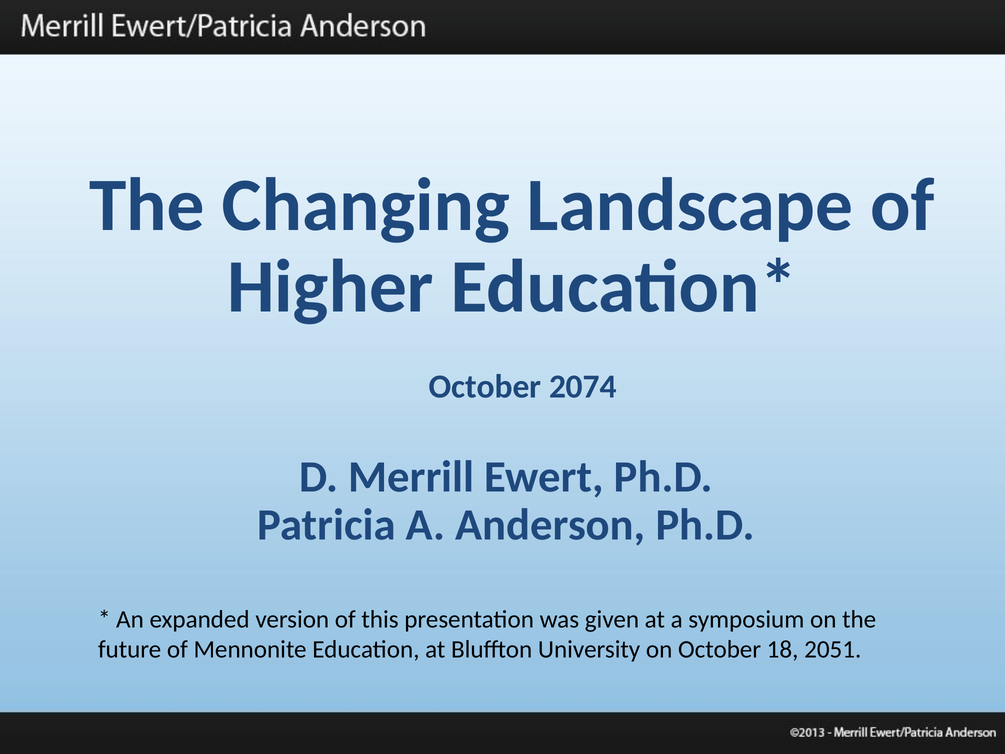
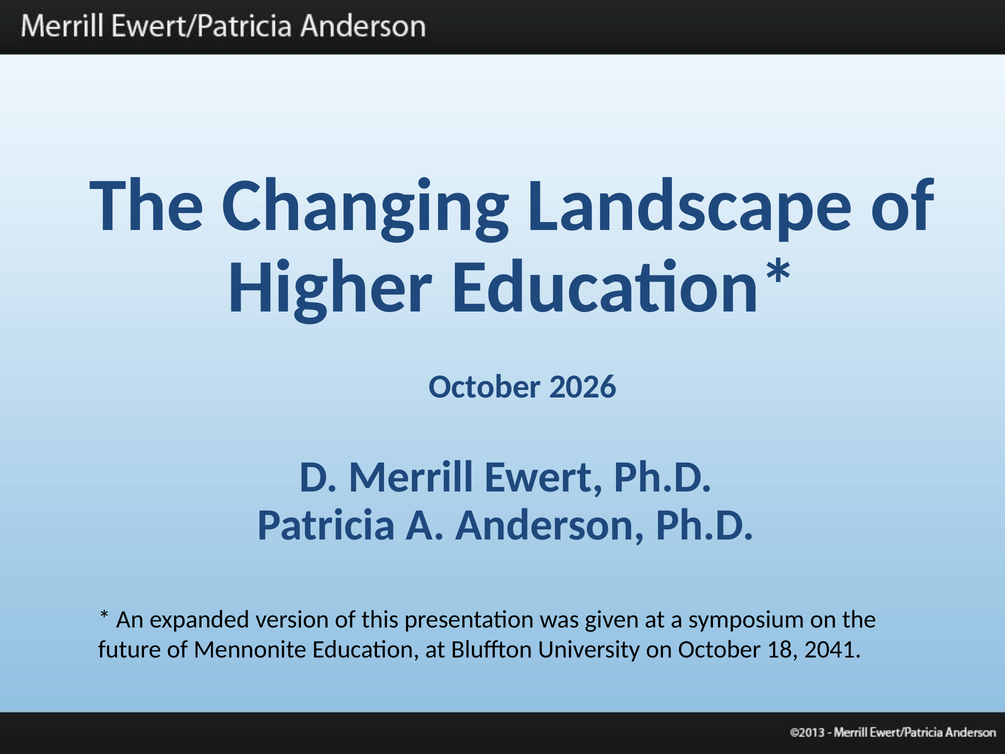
2074: 2074 -> 2026 (583, 387)
2051: 2051 -> 2041 (833, 649)
